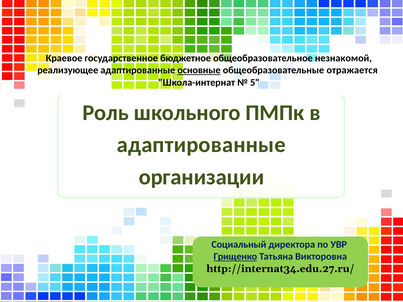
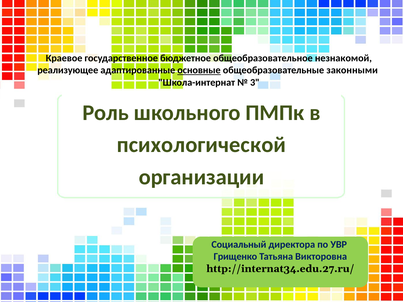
отражается: отражается -> законными (352, 70)
5: 5 -> 3 (255, 82)
адаптированные: адаптированные -> психологической (201, 145)
Грищенко underline: present -> none (235, 257)
